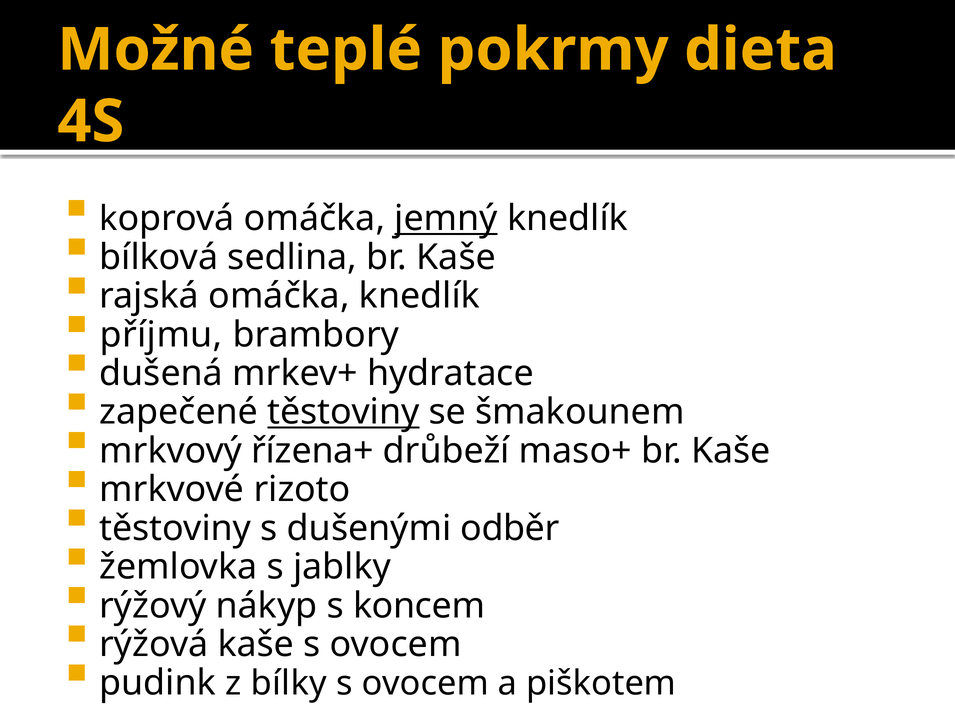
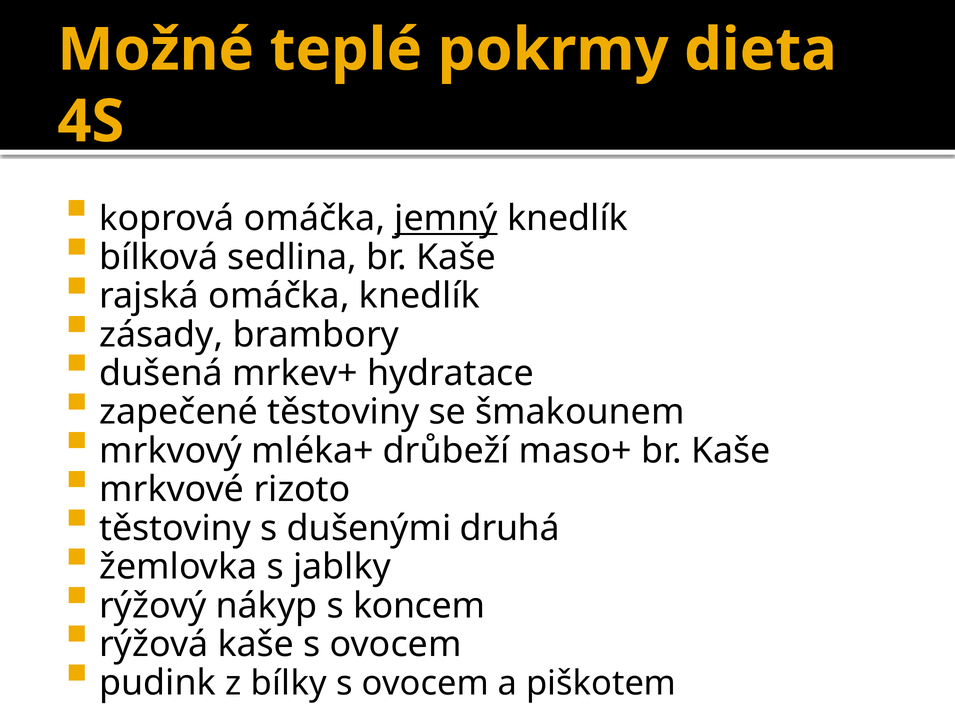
příjmu: příjmu -> zásady (161, 335)
těstoviny underline: present -> none (343, 412)
řízena+: řízena+ -> mléka+ (313, 451)
odběr: odběr -> druhá (510, 529)
